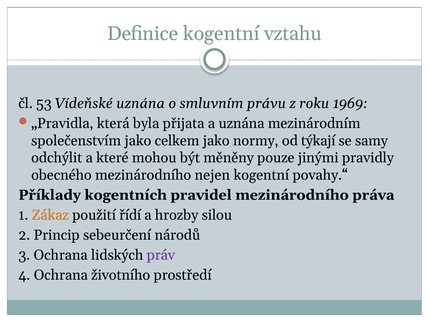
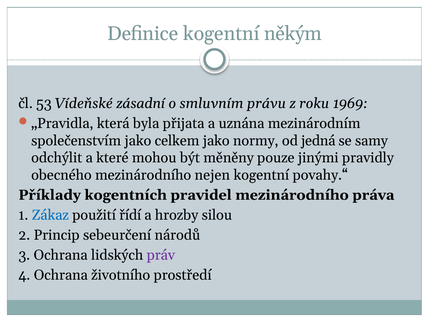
vztahu: vztahu -> někým (293, 34)
Vídeňské uznána: uznána -> zásadní (141, 103)
týkají: týkají -> jedná (318, 141)
Zákaz colour: orange -> blue (50, 215)
